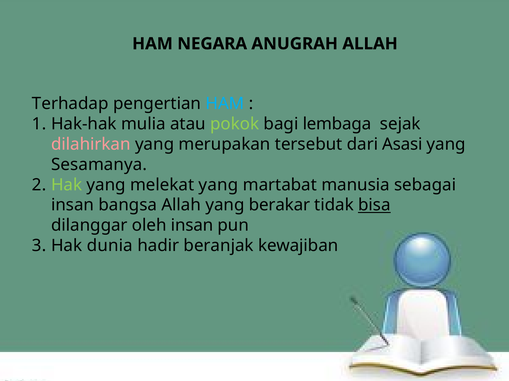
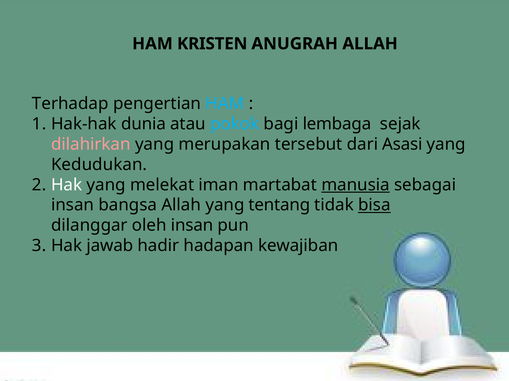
NEGARA: NEGARA -> KRISTEN (212, 44)
mulia: mulia -> dunia (143, 124)
pokok colour: light green -> light blue (235, 124)
Sesamanya: Sesamanya -> Kedudukan (99, 165)
Hak colour: light green -> white (67, 185)
melekat yang: yang -> iman (219, 185)
manusia underline: none -> present (356, 185)
berakar: berakar -> tentang (279, 205)
dunia: dunia -> jawab (110, 246)
beranjak: beranjak -> hadapan (219, 246)
